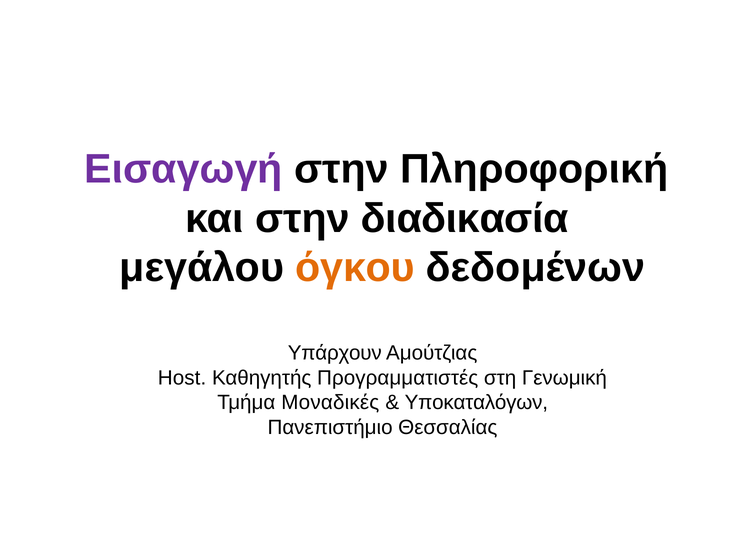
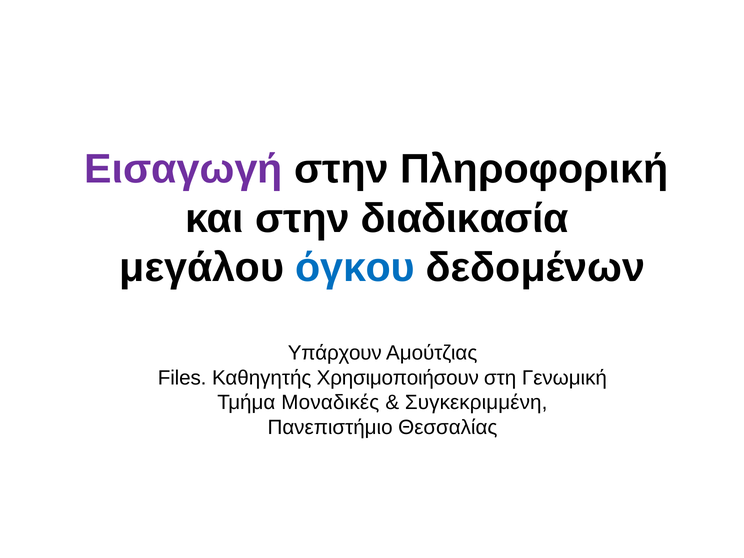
όγκου colour: orange -> blue (355, 268)
Host: Host -> Files (182, 378)
Προγραμματιστές: Προγραμματιστές -> Χρησιμοποιήσουν (398, 378)
Υποκαταλόγων: Υποκαταλόγων -> Συγκεκριμμένη (476, 402)
